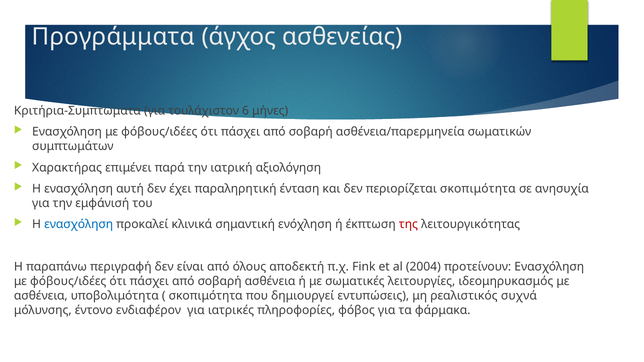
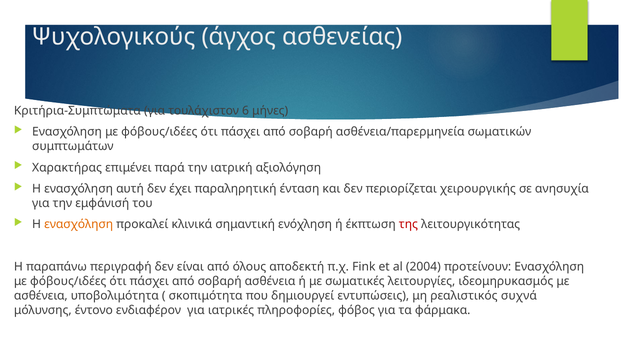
Προγράμματα: Προγράμματα -> Ψυχολογικούς (113, 37)
περιορίζεται σκοπιμότητα: σκοπιμότητα -> χειρουργικής (478, 189)
ενασχόληση colour: blue -> orange (79, 225)
